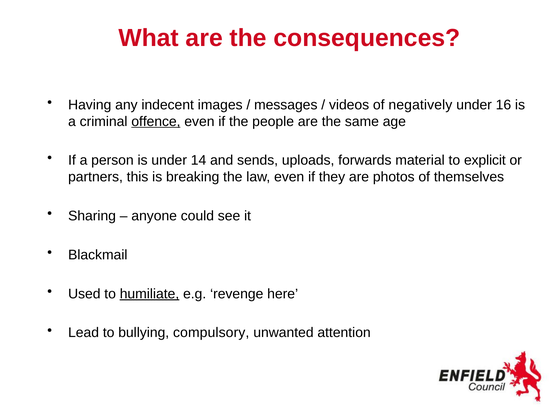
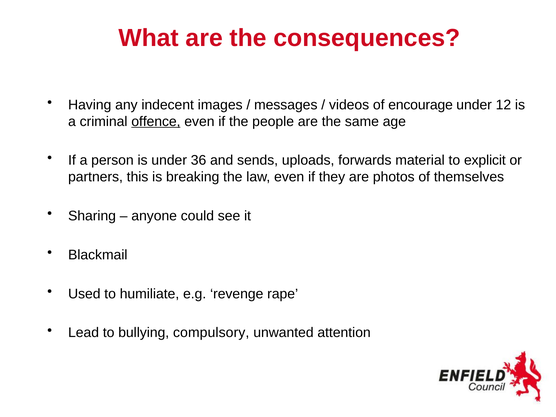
negatively: negatively -> encourage (421, 105)
16: 16 -> 12 (503, 105)
14: 14 -> 36 (199, 160)
humiliate underline: present -> none (149, 294)
here: here -> rape (283, 294)
